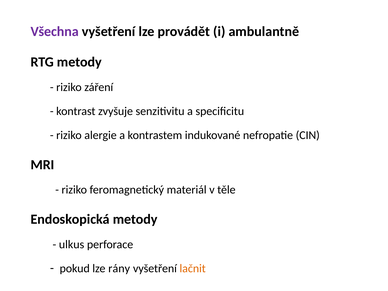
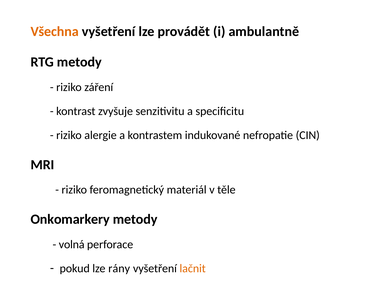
Všechna colour: purple -> orange (55, 31)
Endoskopická: Endoskopická -> Onkomarkery (70, 219)
ulkus: ulkus -> volná (72, 244)
